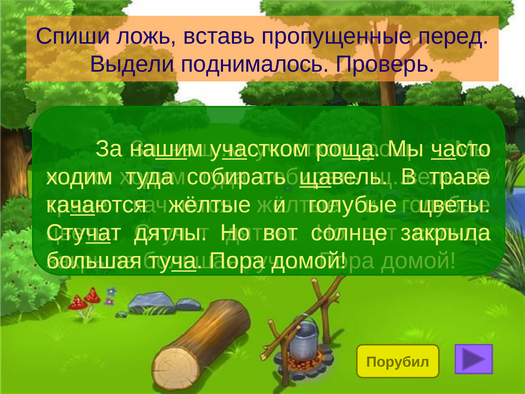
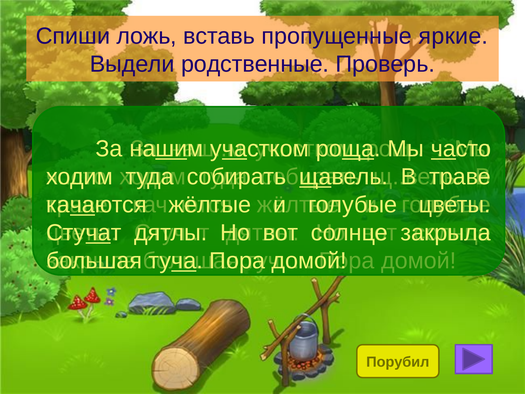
перед: перед -> яркие (453, 36)
поднималось: поднималось -> родственные (255, 64)
